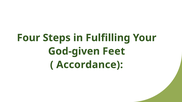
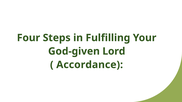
Feet: Feet -> Lord (114, 51)
